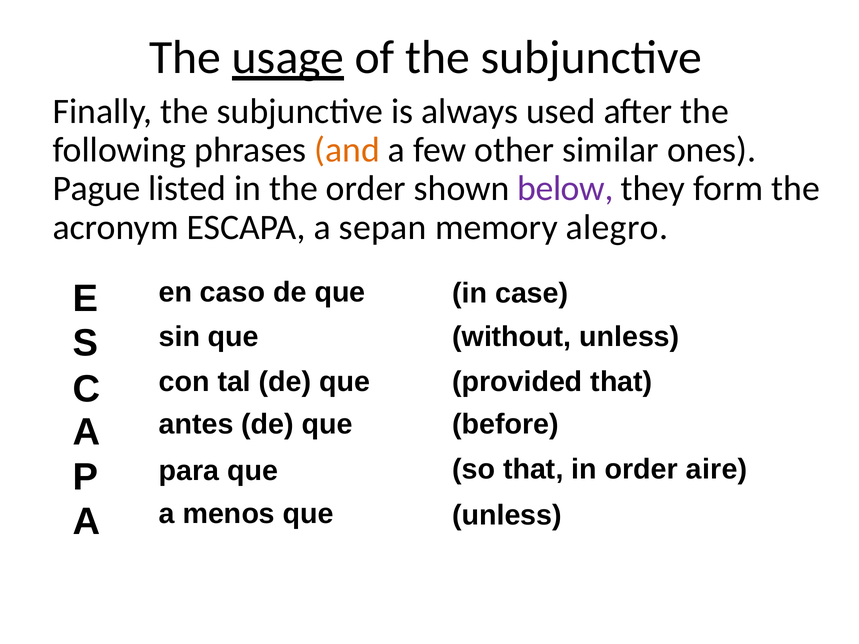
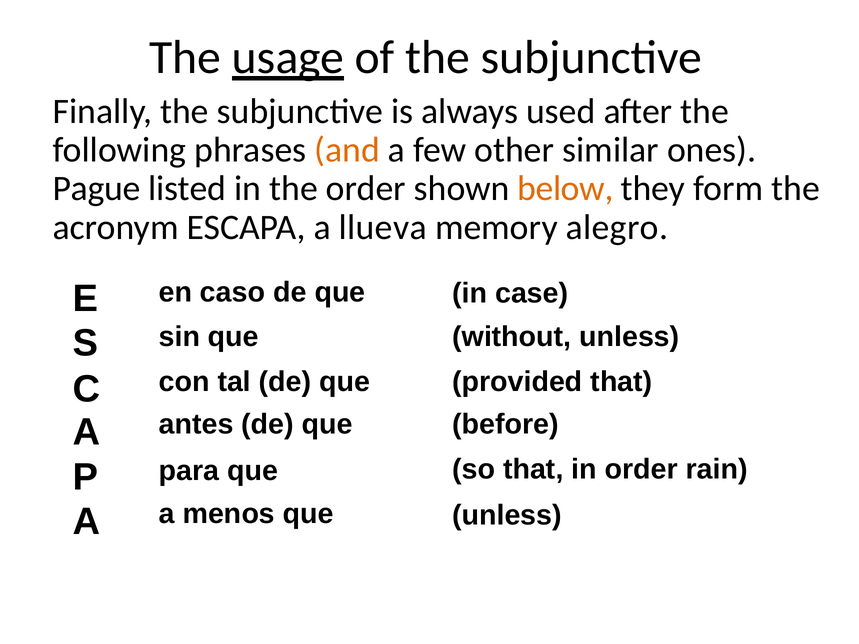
below colour: purple -> orange (565, 189)
sepan: sepan -> llueva (383, 227)
aire: aire -> rain (717, 469)
